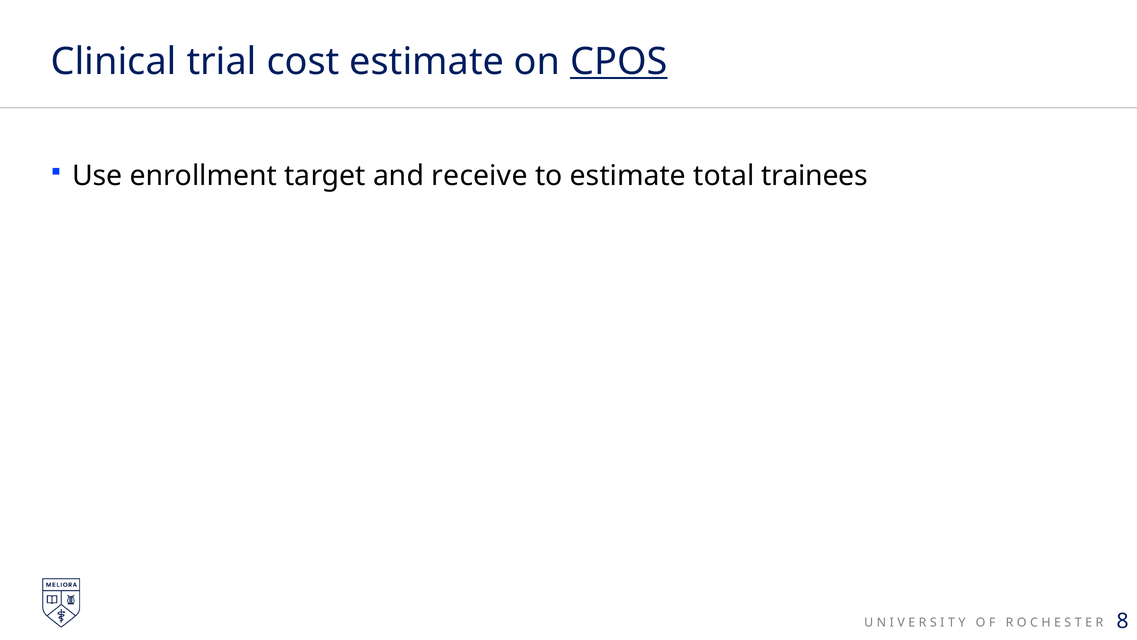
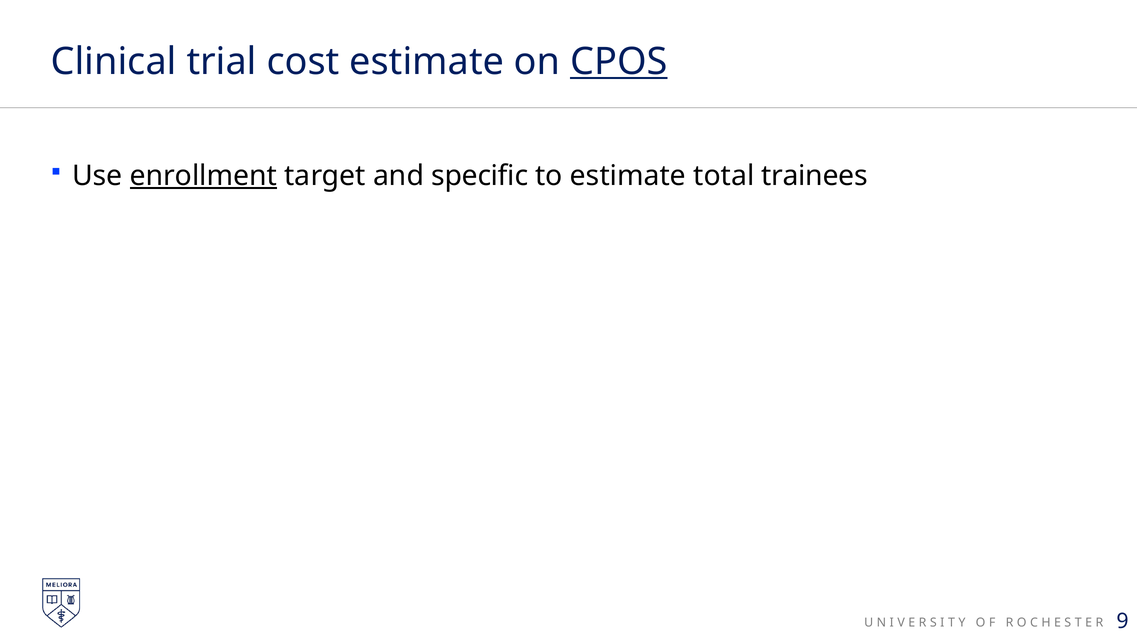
enrollment underline: none -> present (203, 176)
receive: receive -> specific (480, 176)
8: 8 -> 9 (1122, 621)
